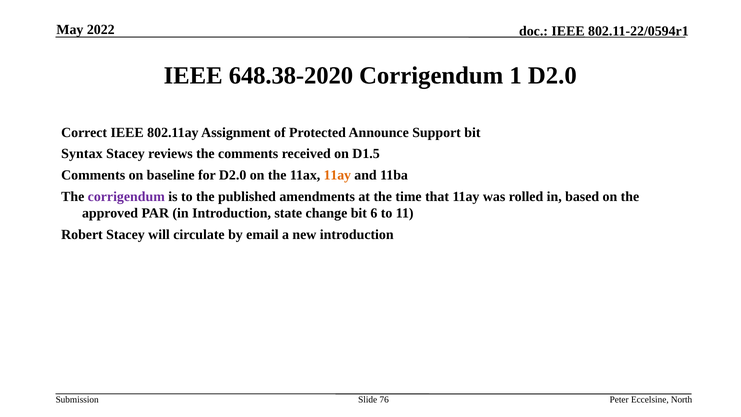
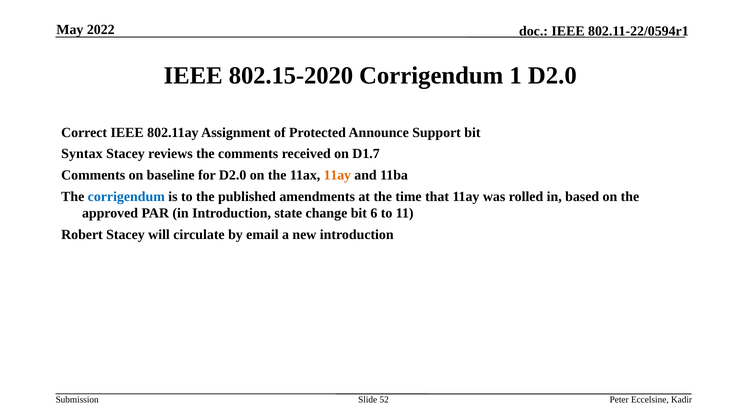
648.38-2020: 648.38-2020 -> 802.15-2020 (291, 76)
D1.5: D1.5 -> D1.7 (366, 154)
corrigendum colour: purple -> blue (126, 196)
76: 76 -> 52 (384, 400)
North: North -> Kadir (682, 400)
